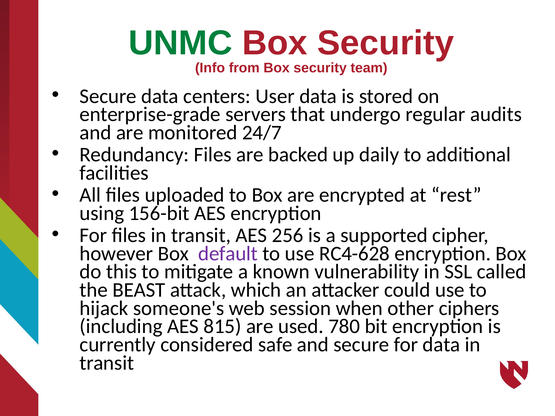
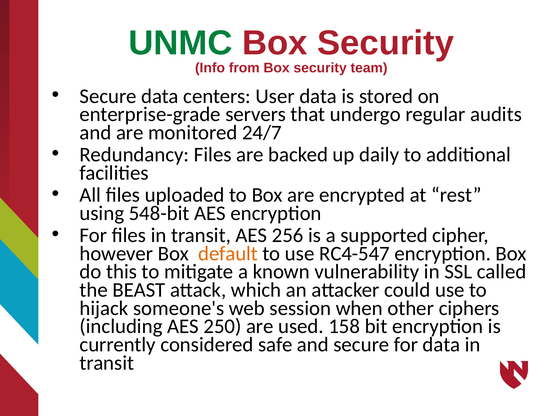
156-bit: 156-bit -> 548-bit (159, 213)
default colour: purple -> orange (228, 254)
RC4-628: RC4-628 -> RC4-547 (354, 254)
815: 815 -> 250 (222, 327)
780: 780 -> 158 (344, 327)
